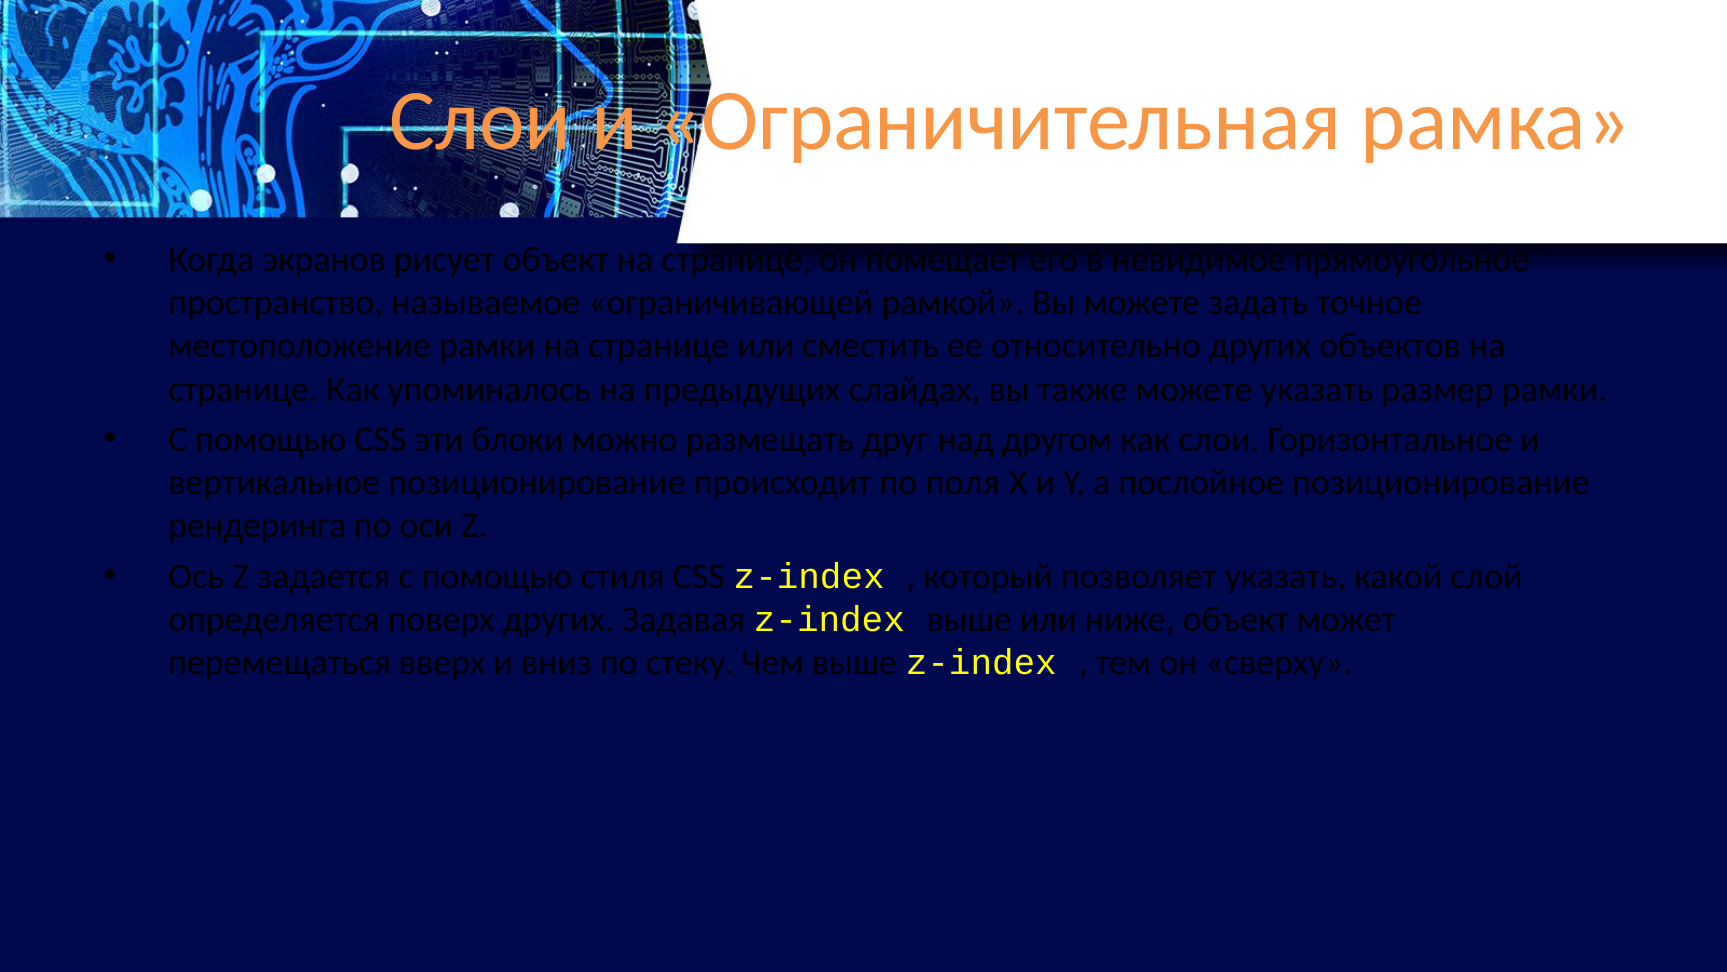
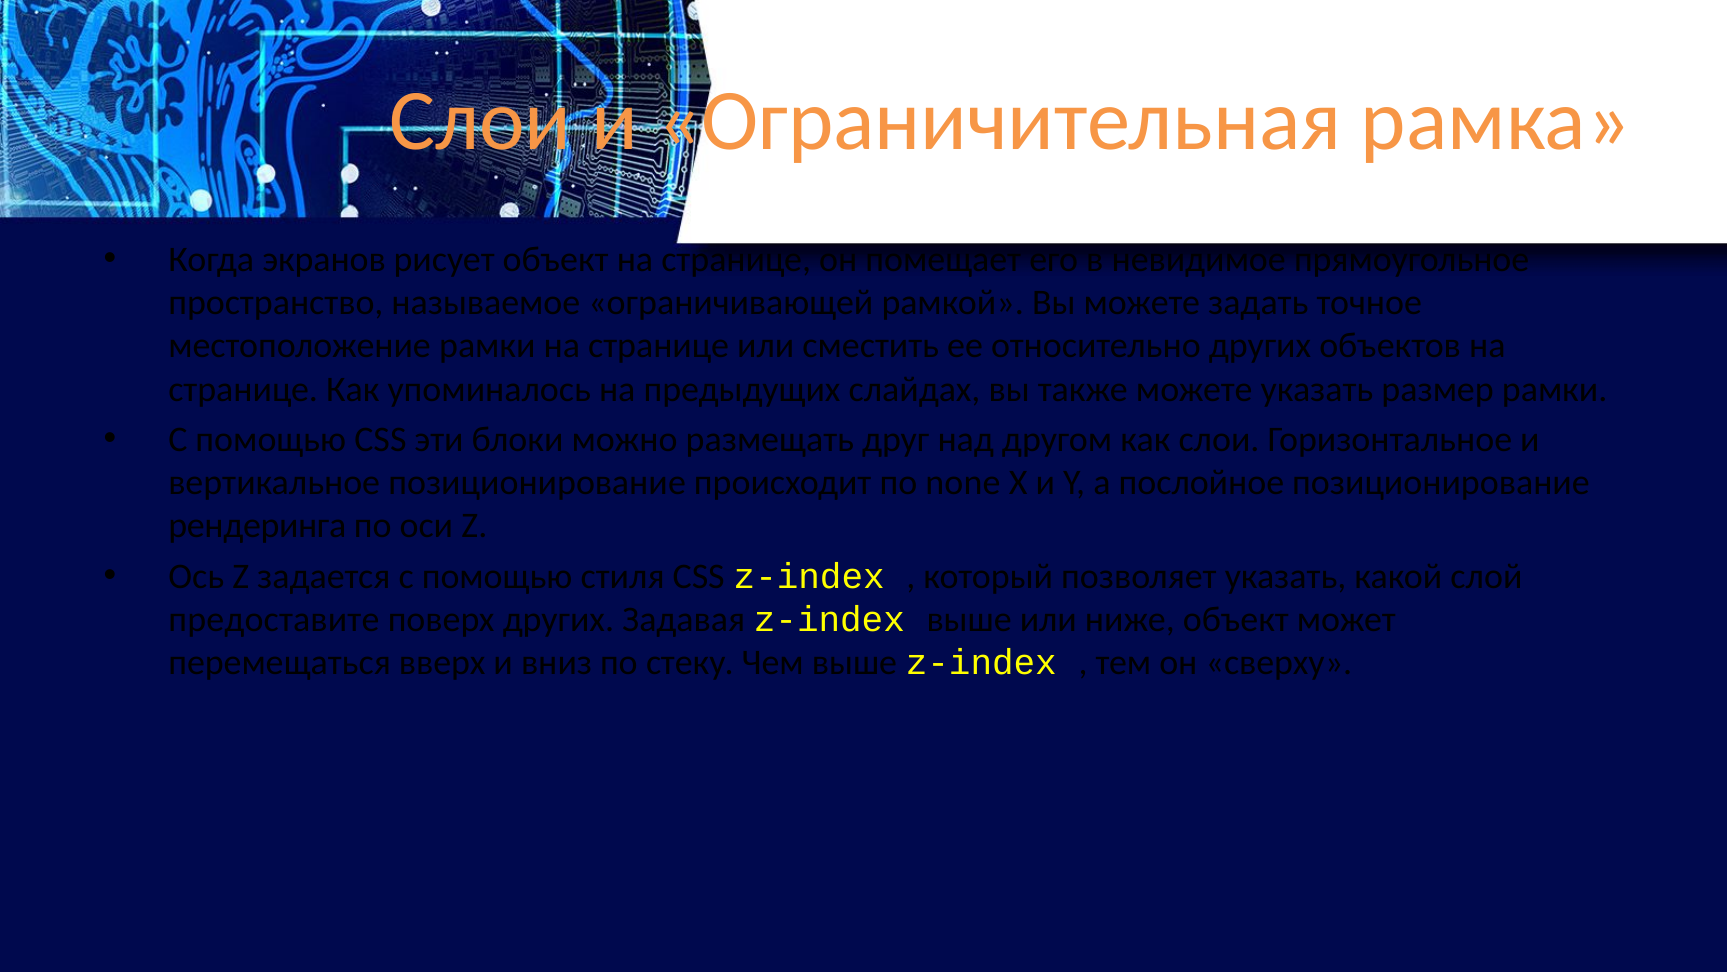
поля: поля -> none (963, 483)
определяется: определяется -> предоставите (274, 619)
